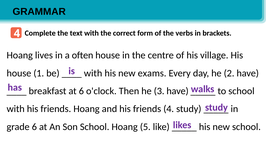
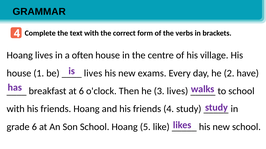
with: with -> lives (93, 73)
3 have: have -> lives (177, 91)
